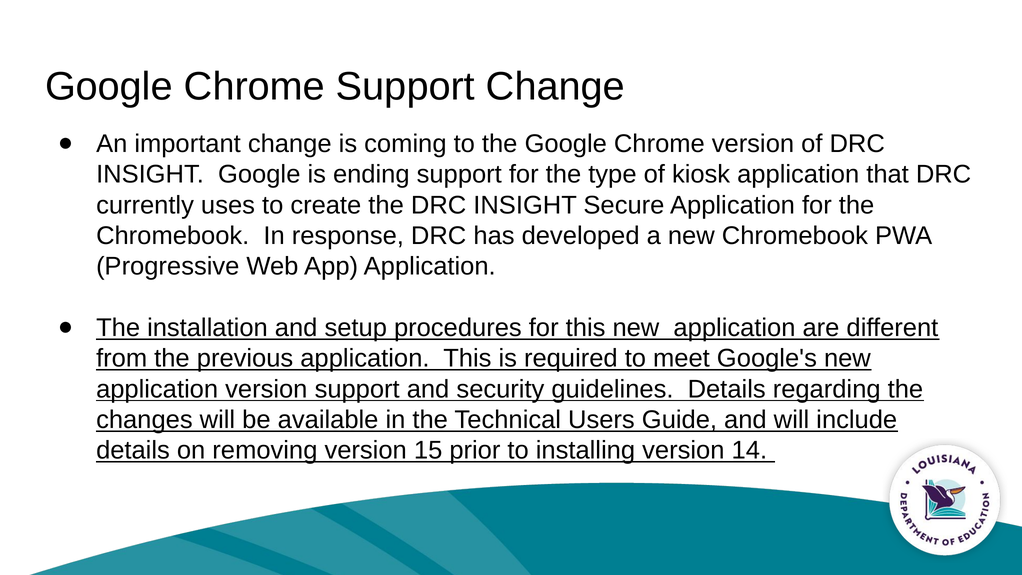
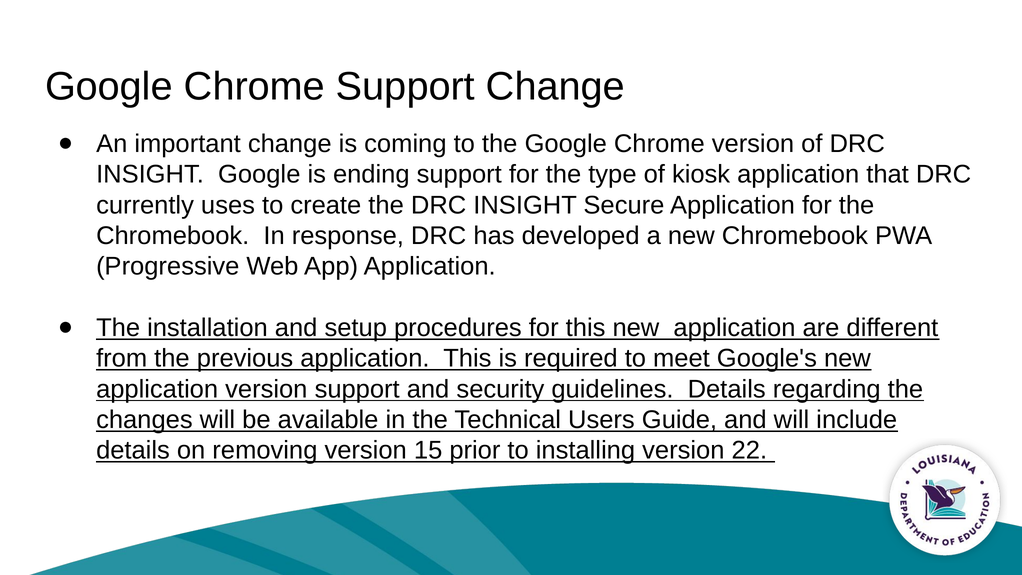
14: 14 -> 22 (749, 450)
